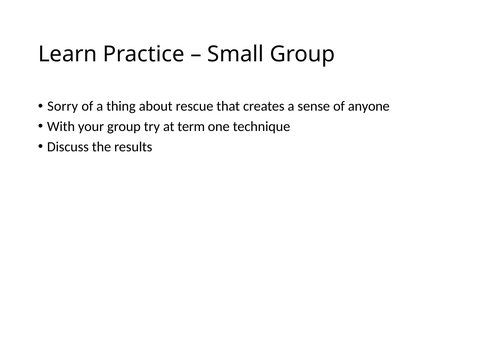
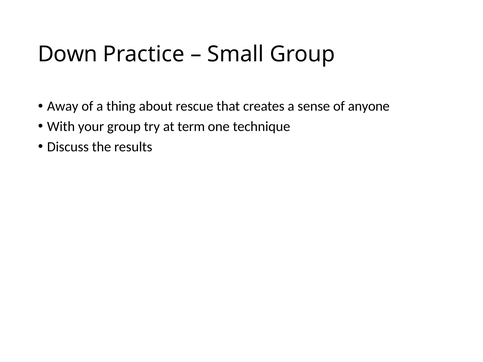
Learn: Learn -> Down (68, 54)
Sorry: Sorry -> Away (63, 106)
